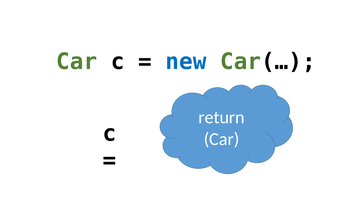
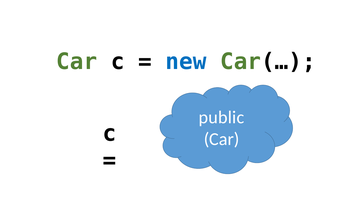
return: return -> public (221, 118)
